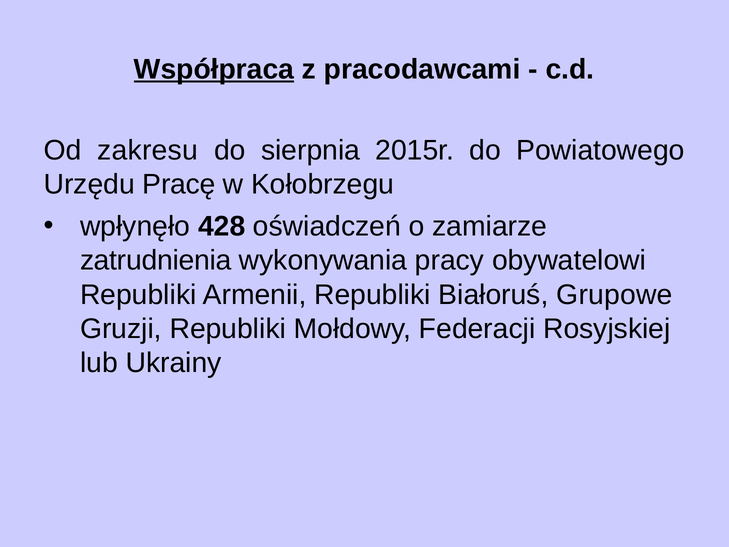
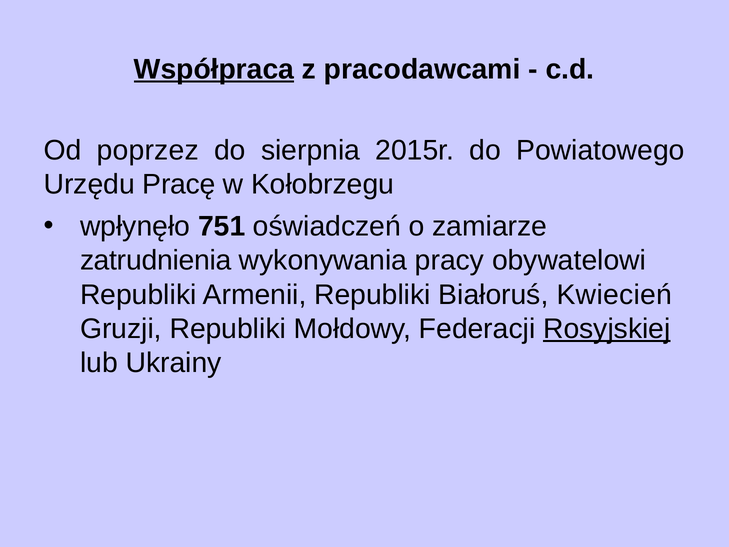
zakresu: zakresu -> poprzez (148, 150)
428: 428 -> 751 (222, 226)
Grupowe: Grupowe -> Kwiecień (614, 295)
Rosyjskiej underline: none -> present (607, 329)
